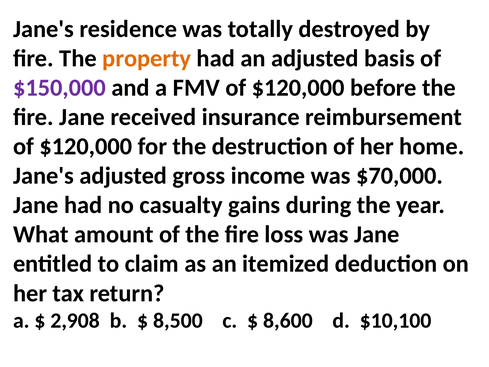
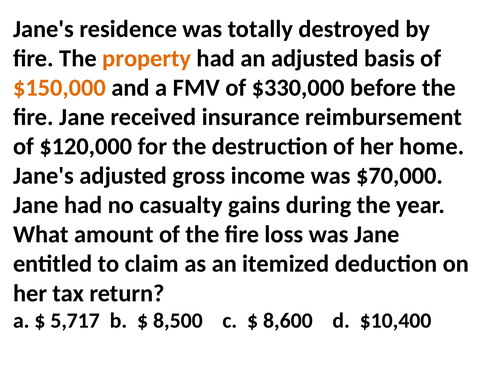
$150,000 colour: purple -> orange (59, 88)
FMV of $120,000: $120,000 -> $330,000 (298, 88)
2,908: 2,908 -> 5,717 (75, 321)
$10,100: $10,100 -> $10,400 (396, 321)
